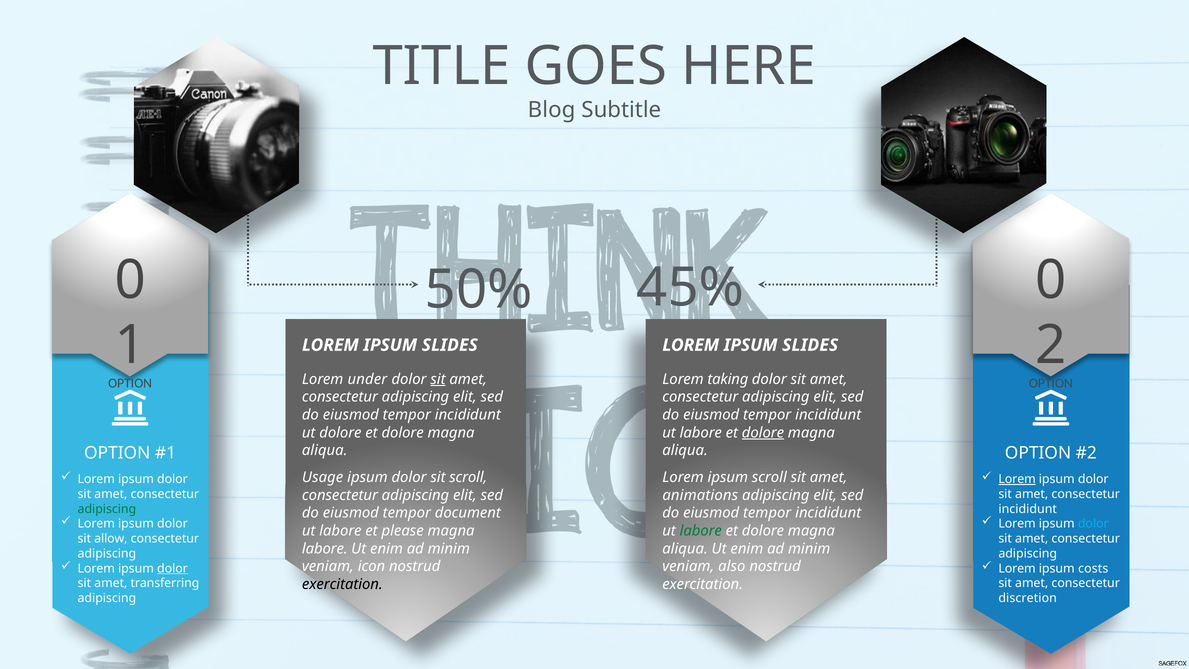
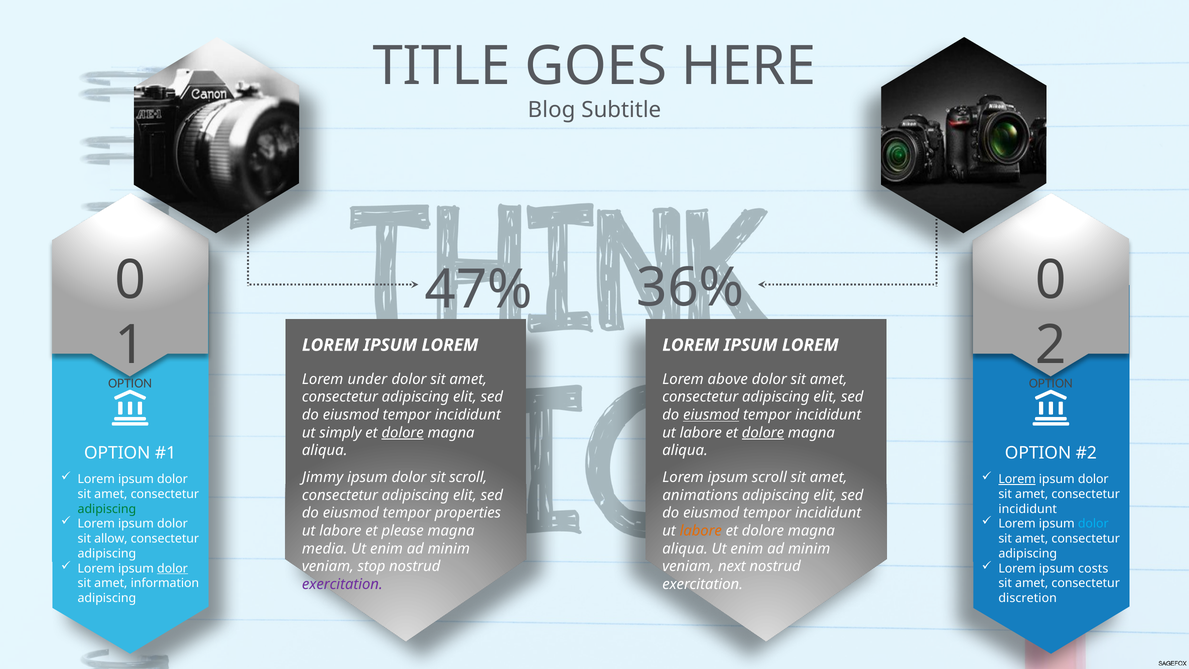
45%: 45% -> 36% (690, 288)
50%: 50% -> 47% (479, 289)
SLIDES: SLIDES -> LOREM (450, 345)
SLIDES: SLIDES -> LOREM (810, 345)
sit underline: present -> none (438, 379)
taking: taking -> above (728, 379)
eiusmod underline: none -> present (711, 415)
ut dolore: dolore -> simply (340, 433)
dolore underline: none -> present (403, 433)
Usage: Usage -> Jimmy (323, 477)
document: document -> properties (468, 513)
labore colour: green -> orange (701, 531)
labore: labore -> media (325, 549)
icon: icon -> stop (372, 566)
also: also -> next (732, 566)
transferring: transferring -> information (165, 583)
exercitation colour: black -> purple (342, 584)
